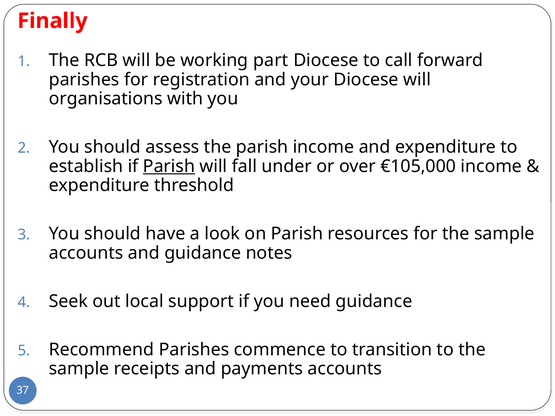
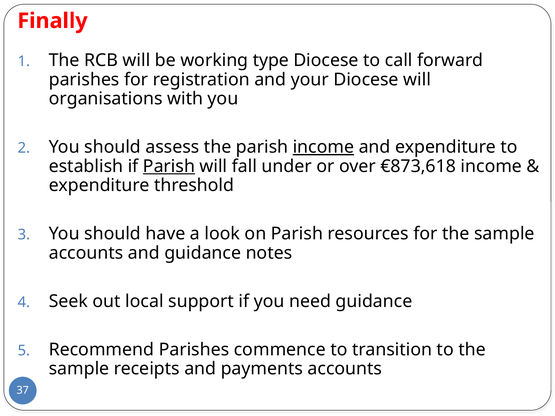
part: part -> type (271, 60)
income underline: none -> present (323, 147)
€105,000: €105,000 -> €873,618 (418, 166)
